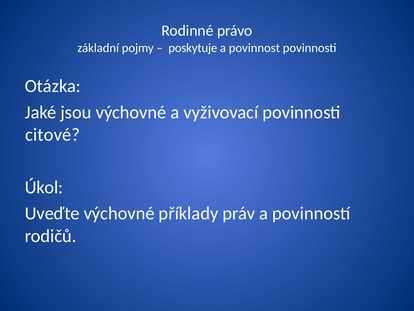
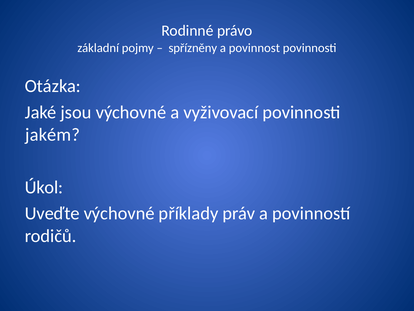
poskytuje: poskytuje -> spřízněny (193, 48)
citové: citové -> jakém (53, 135)
